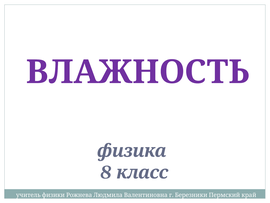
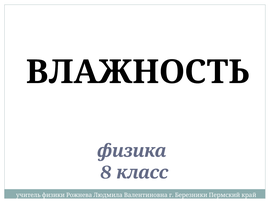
ВЛАЖНОСТЬ colour: purple -> black (138, 72)
